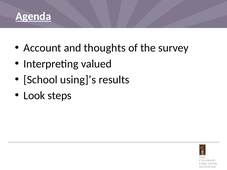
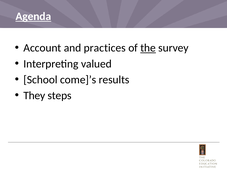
thoughts: thoughts -> practices (105, 48)
the underline: none -> present (148, 48)
using]’s: using]’s -> come]’s (78, 80)
Look: Look -> They (34, 96)
